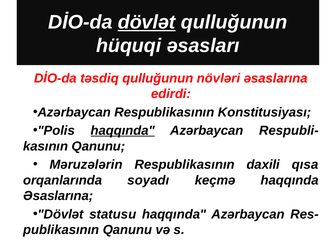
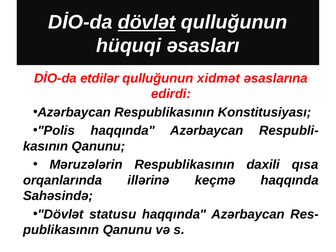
təsdiq: təsdiq -> etdilər (100, 78)
növləri: növləri -> xidmət (219, 78)
haqqında underline: present -> none (123, 131)
soyadı: soyadı -> illərinə (148, 180)
Əsaslarına: Əsaslarına -> Sahəsində (58, 196)
